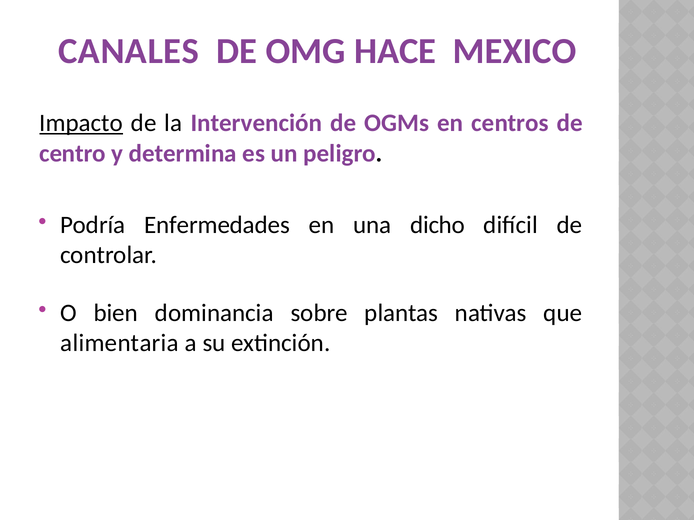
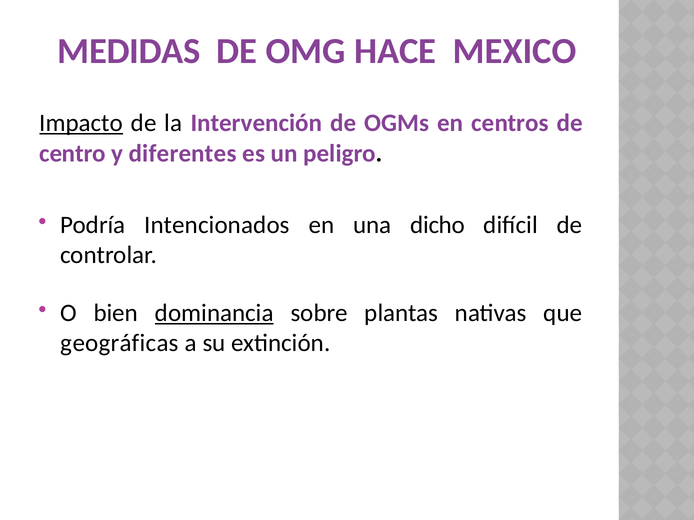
CANALES: CANALES -> MEDIDAS (129, 51)
determina: determina -> diferentes (183, 153)
Enfermedades: Enfermedades -> Intencionados (217, 225)
dominancia underline: none -> present (214, 313)
alimentaria: alimentaria -> geográficas (120, 343)
